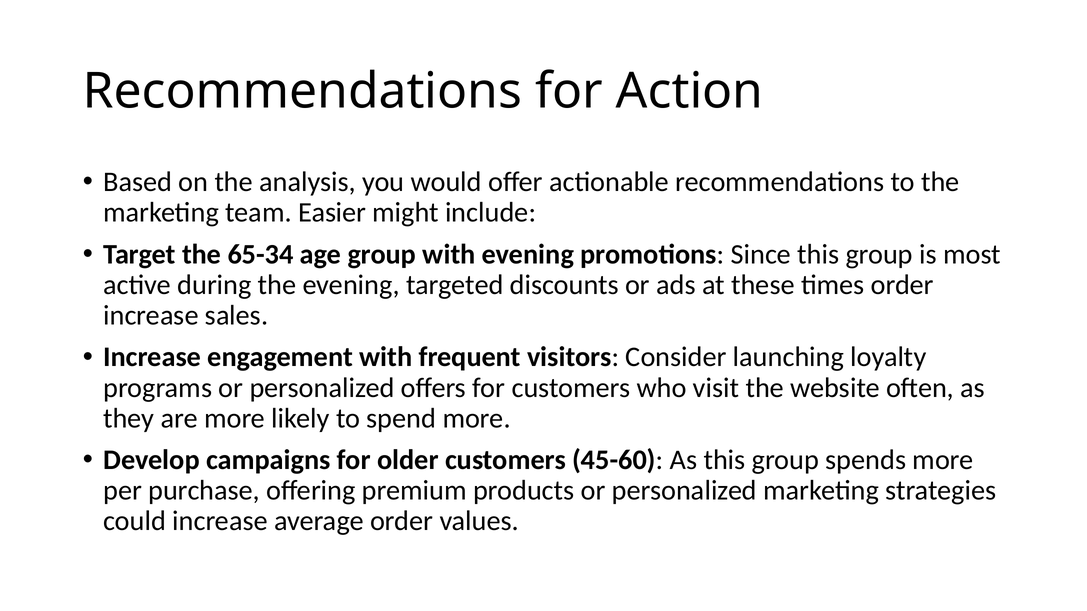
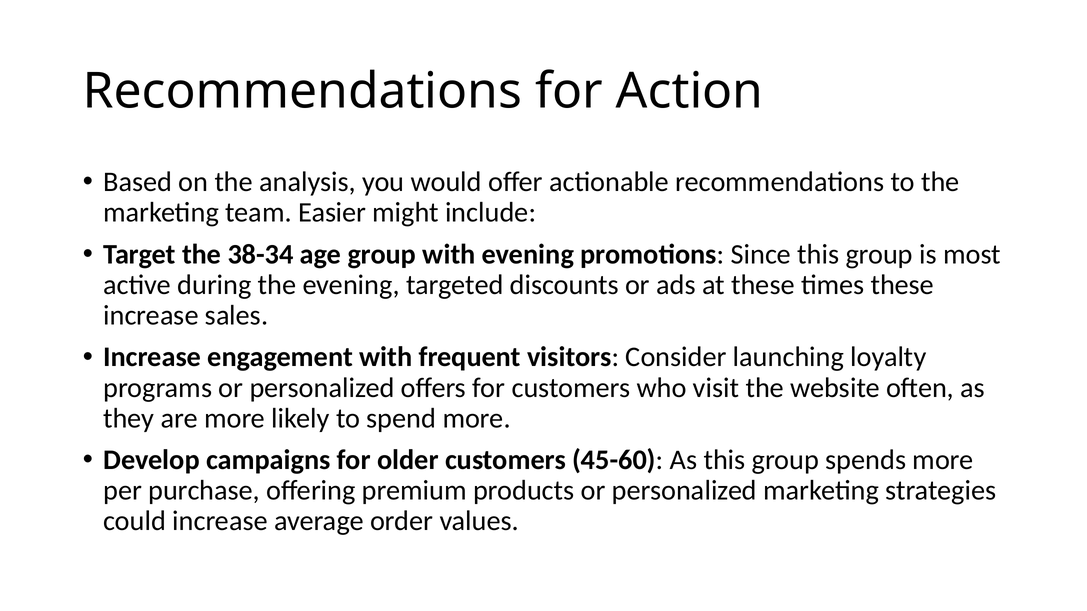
65-34: 65-34 -> 38-34 (261, 254)
times order: order -> these (902, 285)
